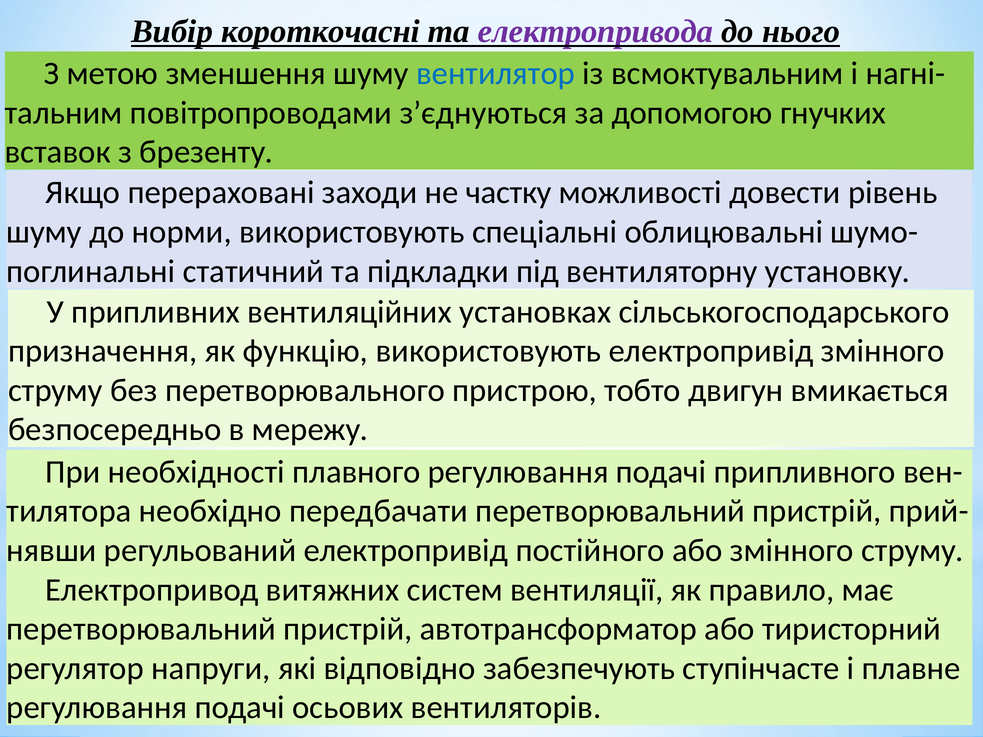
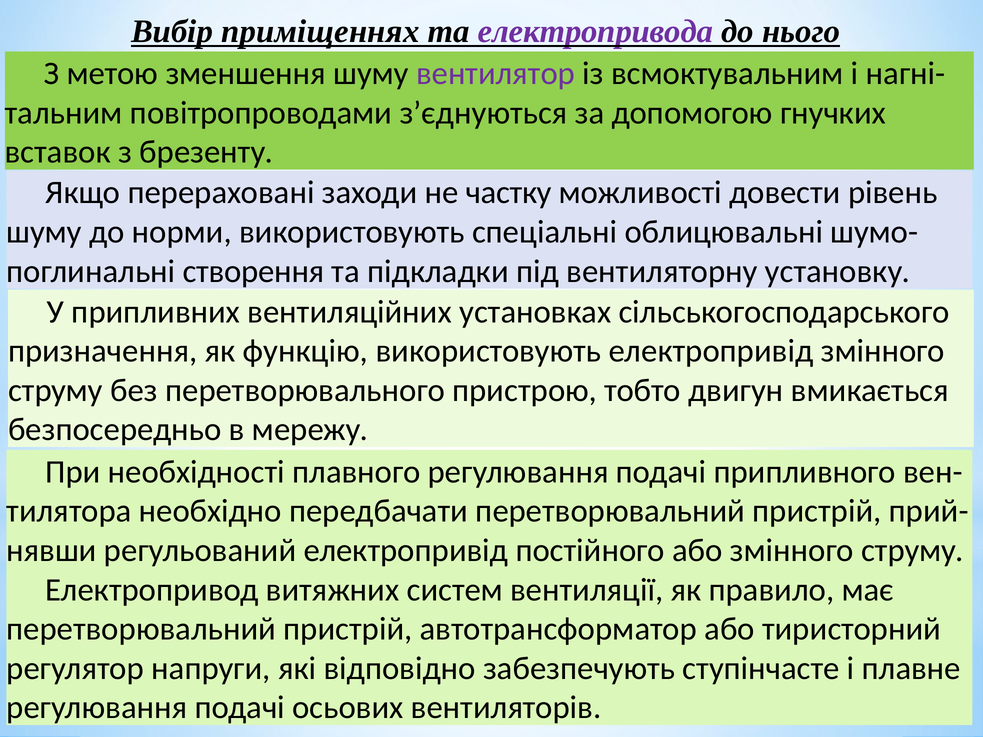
короткочасні: короткочасні -> приміщеннях (320, 32)
вентилятор colour: blue -> purple (496, 74)
статичний: статичний -> створення (254, 271)
